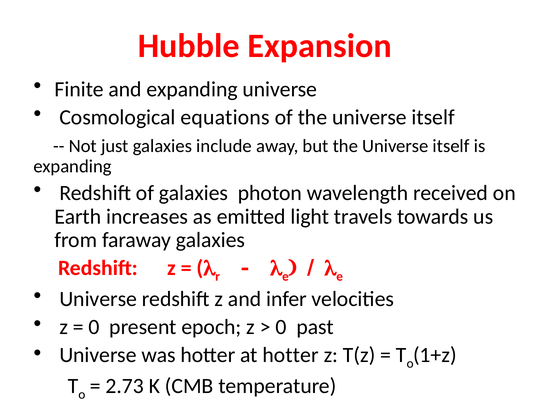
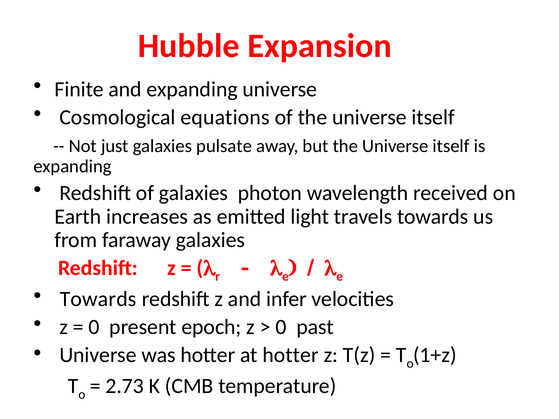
include: include -> pulsate (224, 146)
Universe: Universe -> Towards (98, 299)
